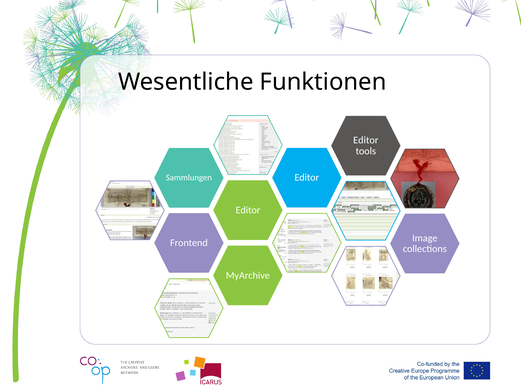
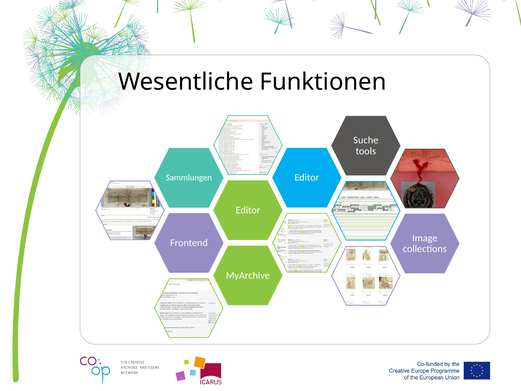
Editor: Editor -> Suche (366, 140)
